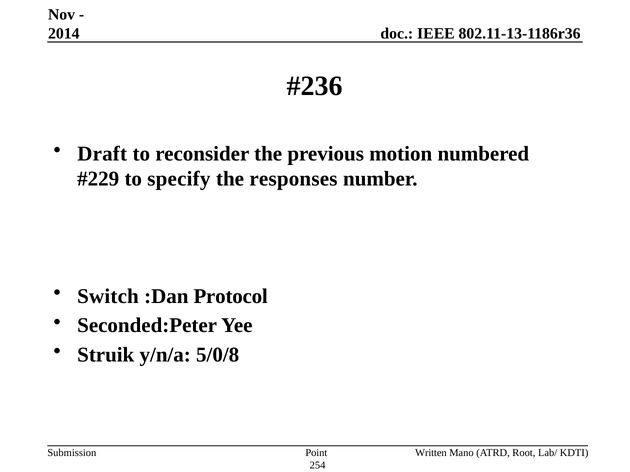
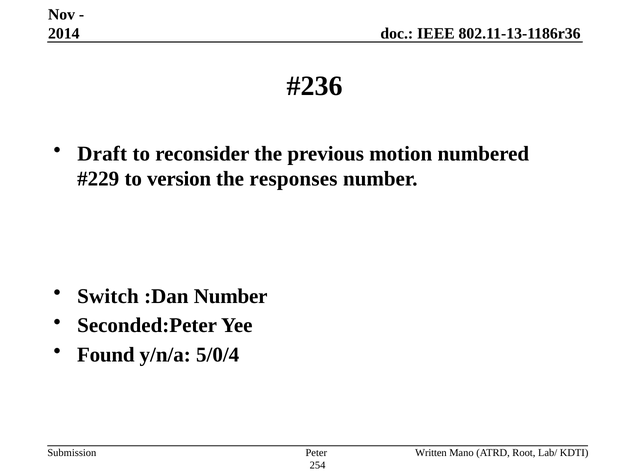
specify: specify -> version (179, 179)
:Dan Protocol: Protocol -> Number (231, 297)
Struik: Struik -> Found (106, 355)
5/0/8: 5/0/8 -> 5/0/4 (218, 355)
Point: Point -> Peter (316, 453)
